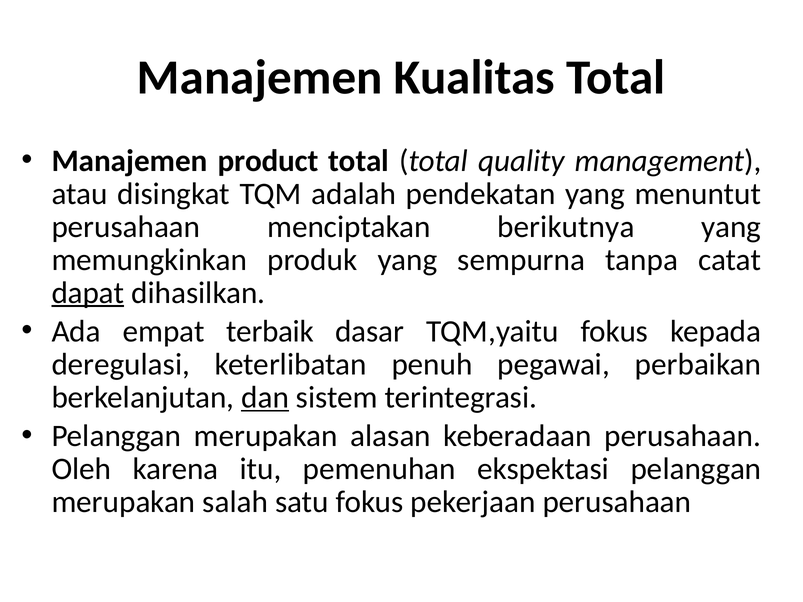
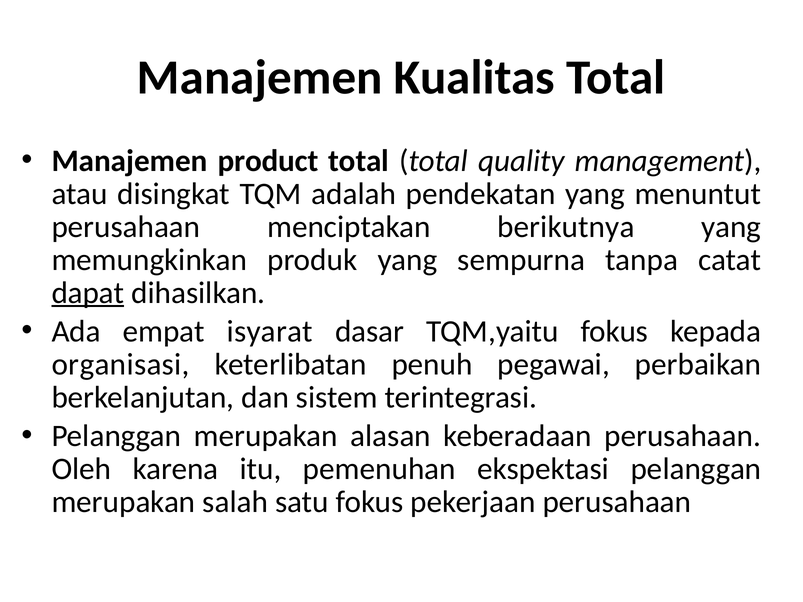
terbaik: terbaik -> isyarat (270, 332)
deregulasi: deregulasi -> organisasi (121, 364)
dan underline: present -> none (265, 397)
